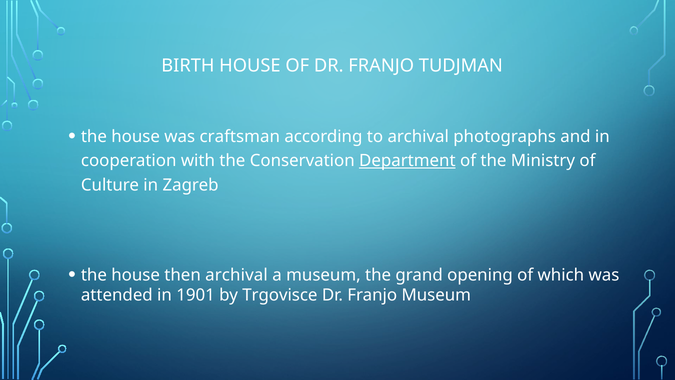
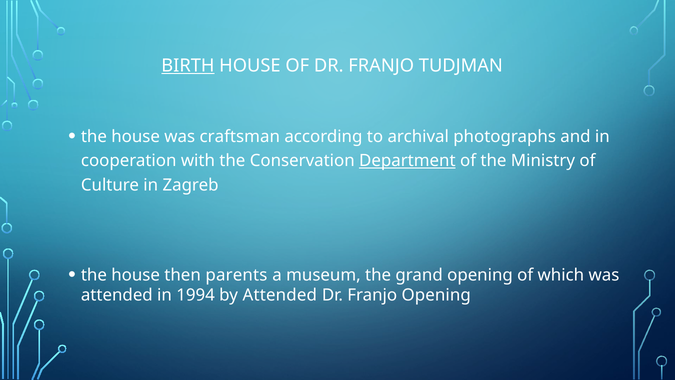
BIRTH underline: none -> present (188, 65)
then archival: archival -> parents (236, 275)
1901: 1901 -> 1994 (196, 295)
by Trgovisce: Trgovisce -> Attended (280, 295)
Franjo Museum: Museum -> Opening (436, 295)
